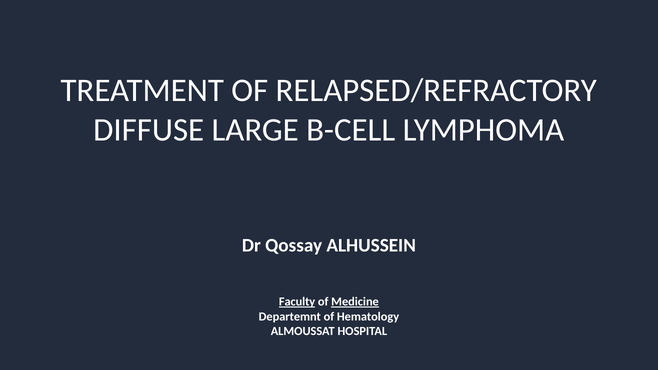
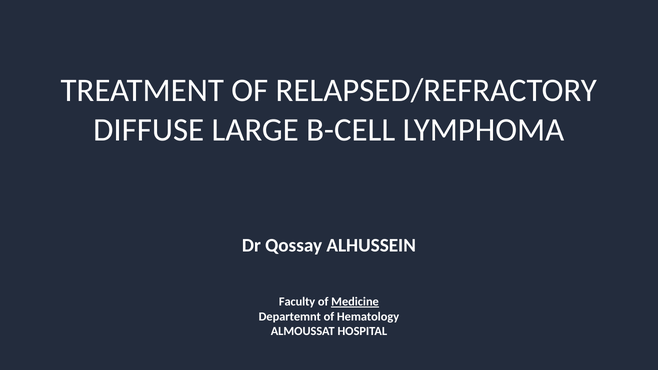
Faculty underline: present -> none (297, 302)
